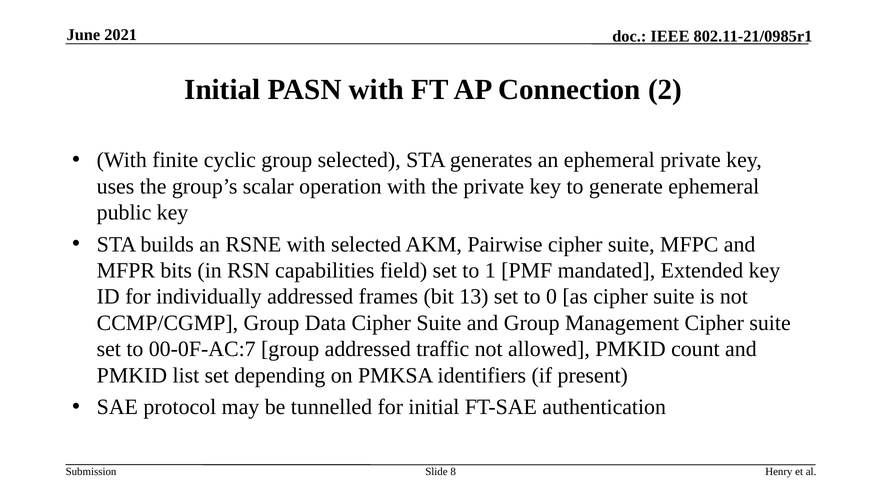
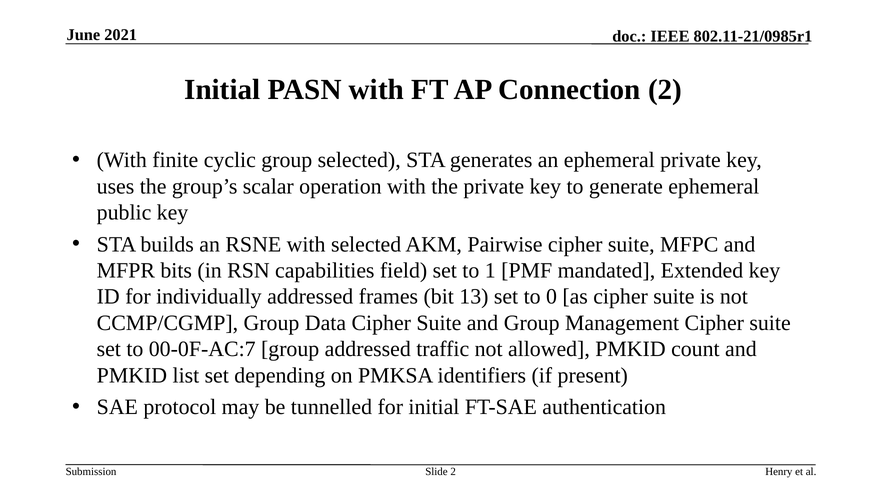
Slide 8: 8 -> 2 (453, 472)
